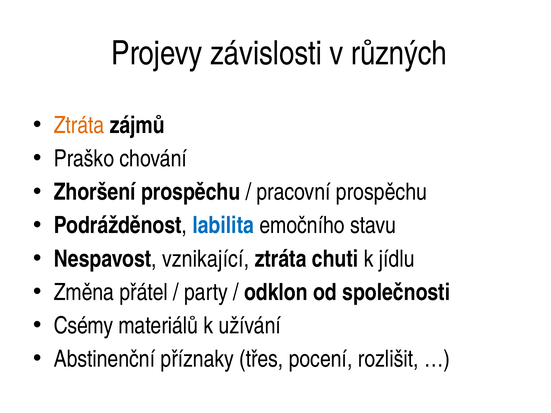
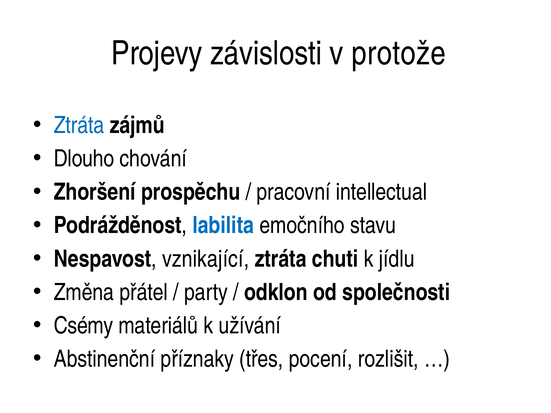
různých: různých -> protože (399, 53)
Ztráta colour: orange -> blue (79, 125)
Praško: Praško -> Dlouho (84, 159)
pracovní prospěchu: prospěchu -> intellectual (382, 192)
